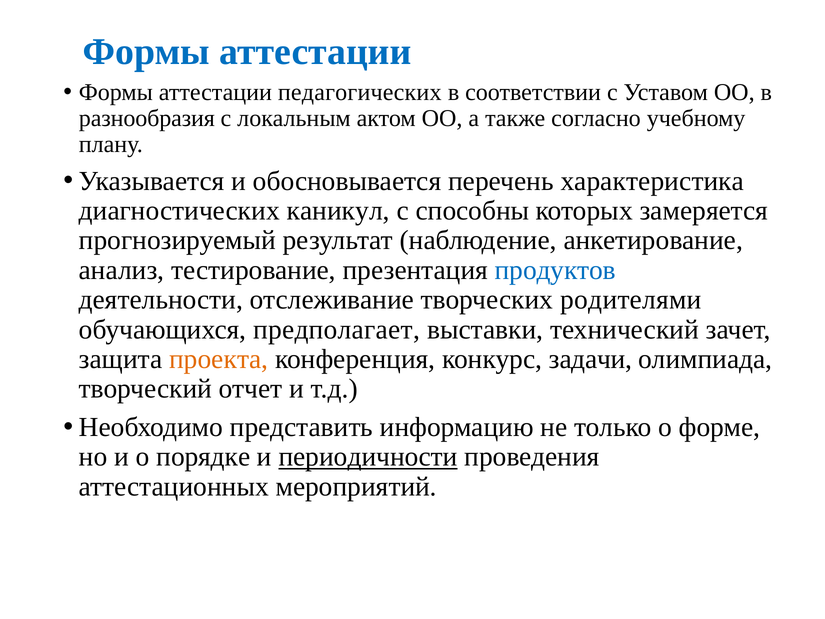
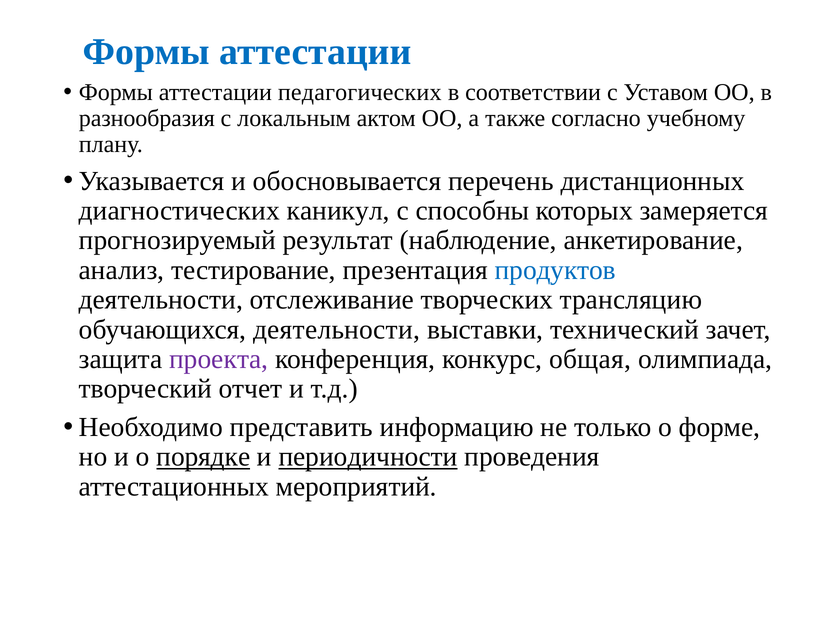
характеристика: характеристика -> дистанционных (652, 181)
родителями: родителями -> трансляцию (631, 300)
обучающихся предполагает: предполагает -> деятельности (337, 329)
проекта colour: orange -> purple (219, 359)
задачи: задачи -> общая (590, 359)
порядке underline: none -> present (203, 457)
